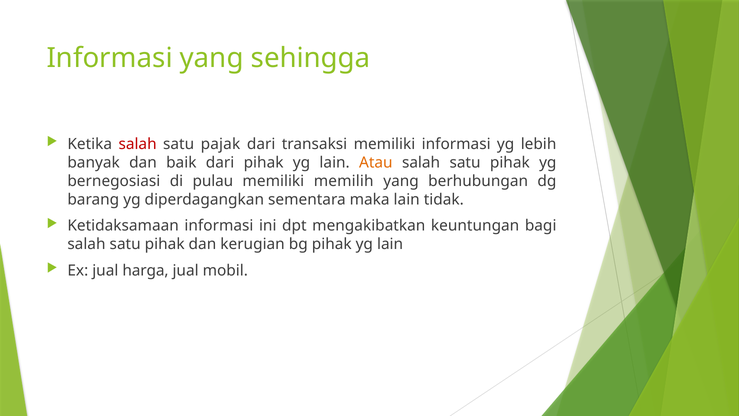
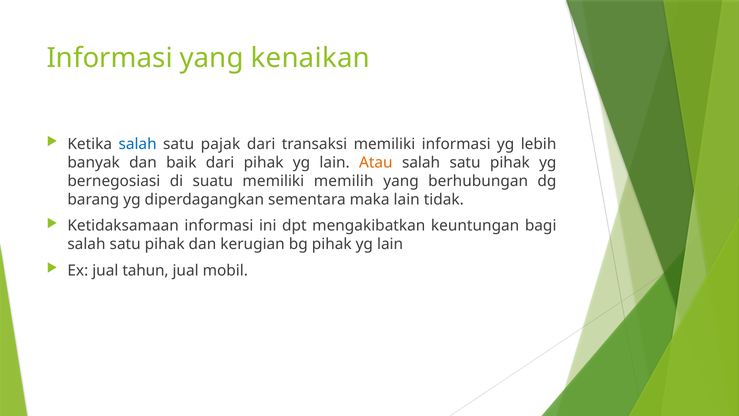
sehingga: sehingga -> kenaikan (310, 58)
salah colour: red -> blue (138, 144)
pulau: pulau -> suatu (213, 181)
harga: harga -> tahun (145, 270)
